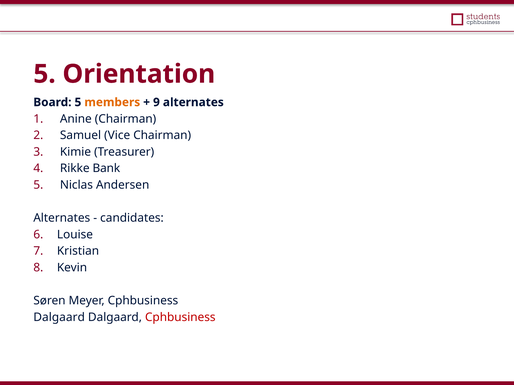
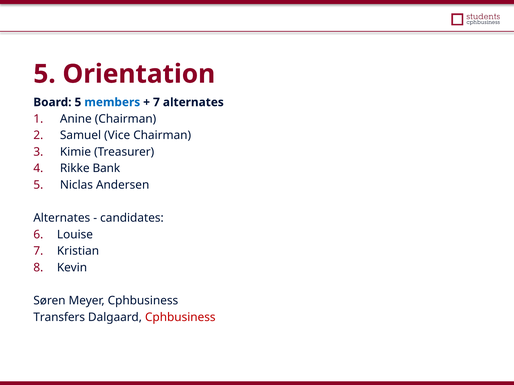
members colour: orange -> blue (112, 102)
9: 9 -> 7 (156, 102)
Dalgaard: Dalgaard -> Transfers (59, 318)
